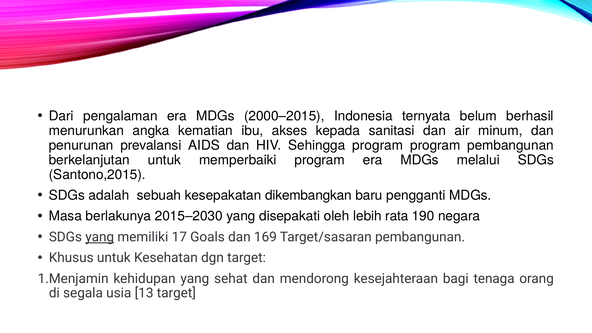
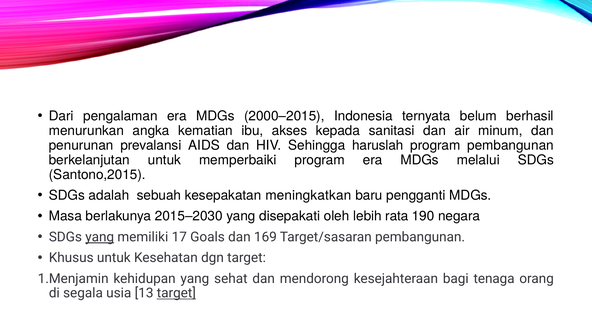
Sehingga program: program -> haruslah (378, 145)
dikembangkan: dikembangkan -> meningkatkan (308, 195)
target underline: none -> present (176, 293)
